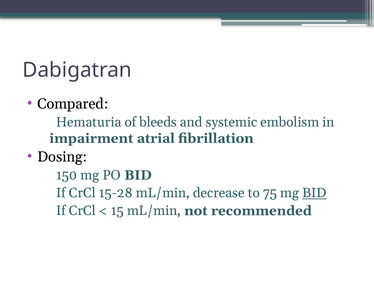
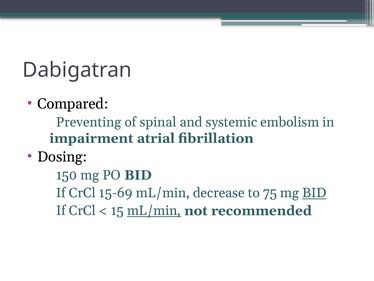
Hematuria: Hematuria -> Preventing (89, 122)
bleeds: bleeds -> spinal (158, 122)
15-28: 15-28 -> 15-69 (116, 193)
mL/min underline: none -> present (154, 210)
